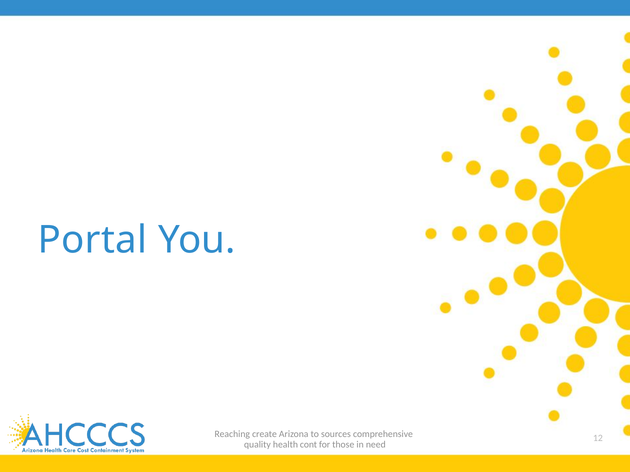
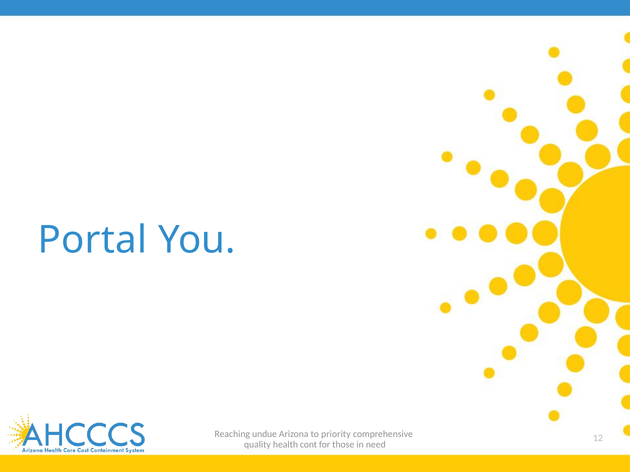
create: create -> undue (265, 434)
sources: sources -> priority (336, 434)
